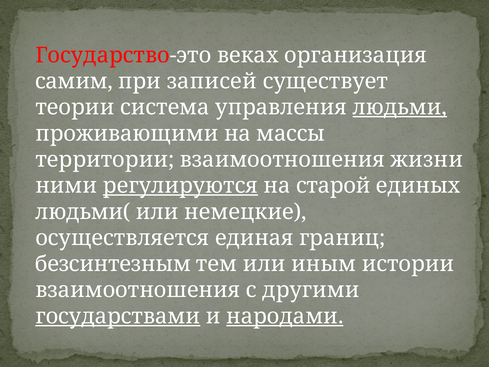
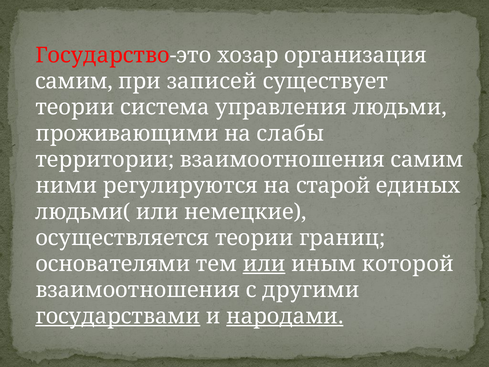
веках: веках -> хозар (248, 55)
людьми underline: present -> none (400, 107)
массы: массы -> слабы (290, 133)
взаимоотношения жизни: жизни -> самим (427, 160)
регулируются underline: present -> none (180, 186)
осуществляется единая: единая -> теории (254, 238)
безсинтезным: безсинтезным -> основателями (113, 264)
или underline: none -> present (264, 264)
истории: истории -> которой (408, 264)
